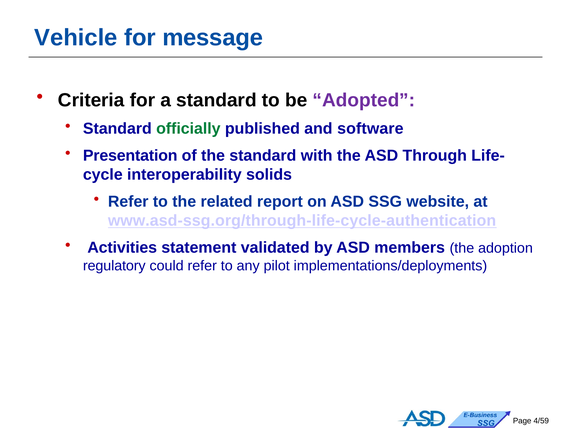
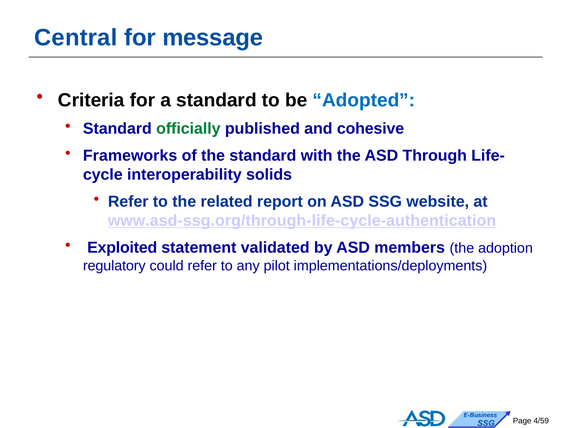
Vehicle: Vehicle -> Central (76, 38)
Adopted colour: purple -> blue (364, 100)
software: software -> cohesive (371, 129)
Presentation: Presentation -> Frameworks (130, 156)
Activities: Activities -> Exploited (122, 248)
